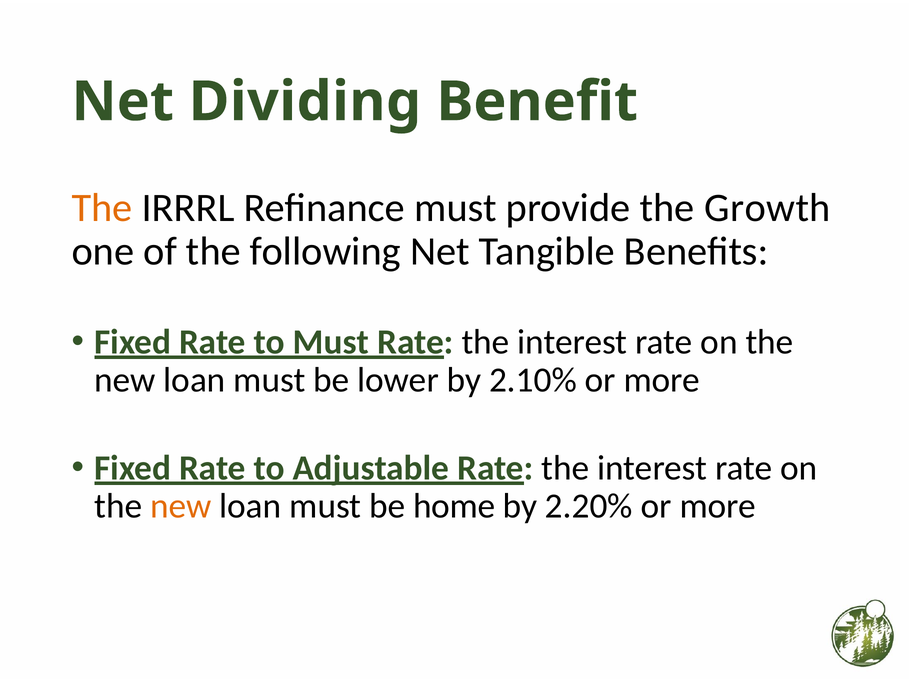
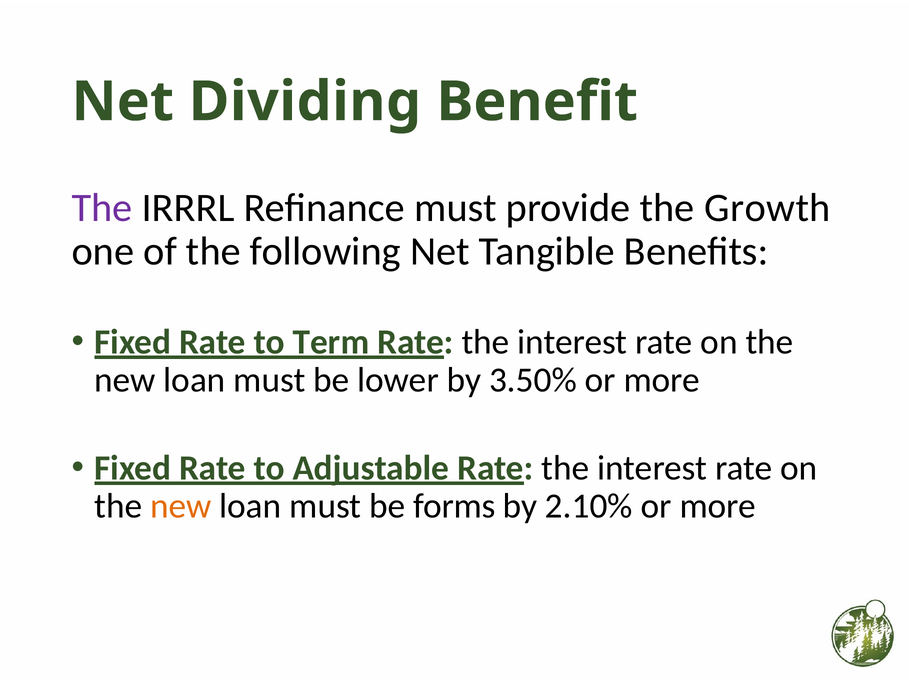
The colour: orange -> purple (102, 208)
to Must: Must -> Term (331, 342)
2.10%: 2.10% -> 3.50% (533, 380)
home: home -> forms (454, 506)
2.20%: 2.20% -> 2.10% (589, 506)
